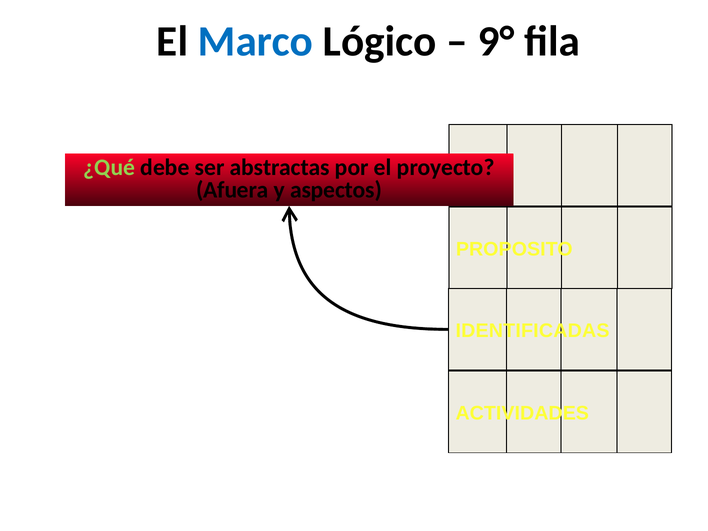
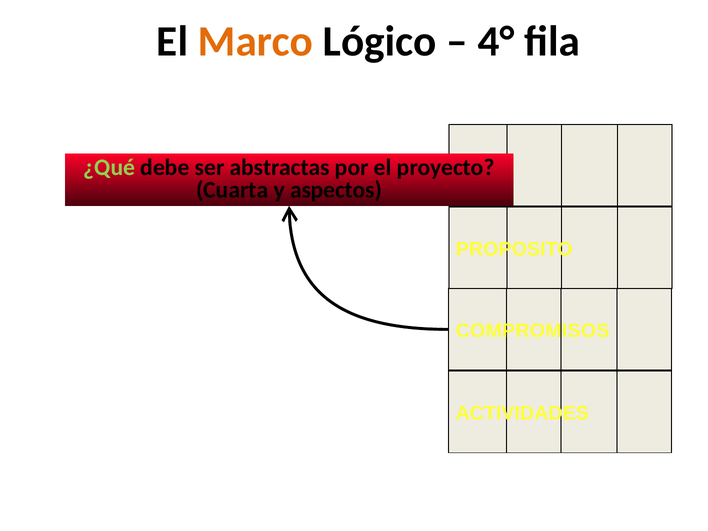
Marco colour: blue -> orange (256, 42)
9°: 9° -> 4° (496, 42)
Afuera: Afuera -> Cuarta (232, 190)
IDENTIFICADAS: IDENTIFICADAS -> COMPROMISOS (533, 331)
